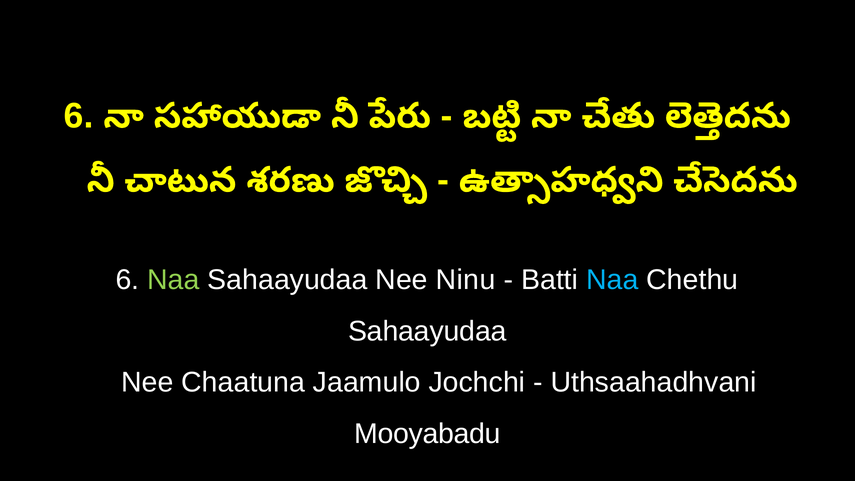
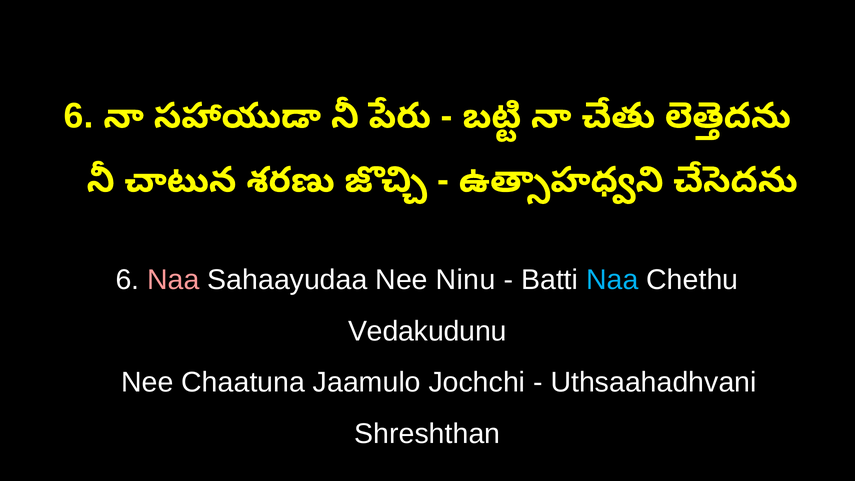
Naa colour: light green -> pink (173, 280)
Sahaayudaa: Sahaayudaa -> Vedakudunu (427, 331)
Mooyabadu: Mooyabadu -> Shreshthan (427, 434)
